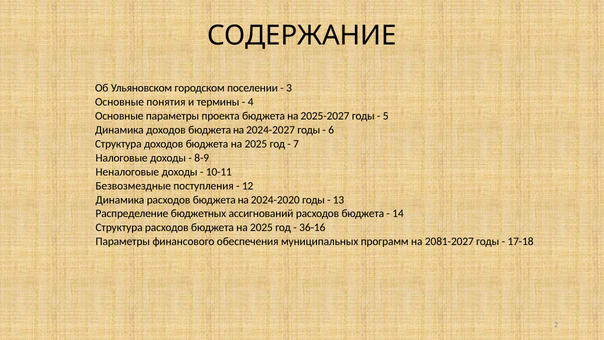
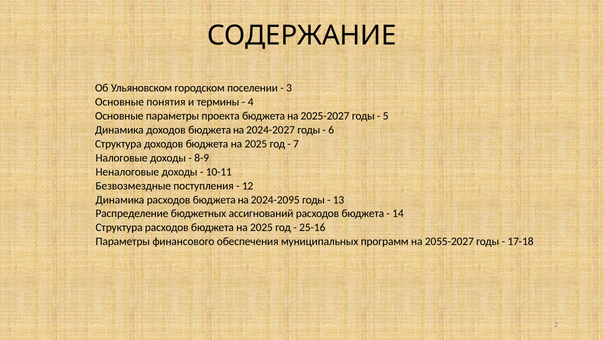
2024-2020: 2024-2020 -> 2024-2095 (275, 200)
36-16: 36-16 -> 25-16 (312, 227)
2081-2027: 2081-2027 -> 2055-2027 (449, 241)
